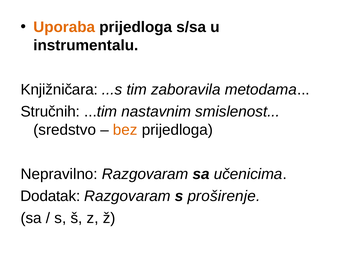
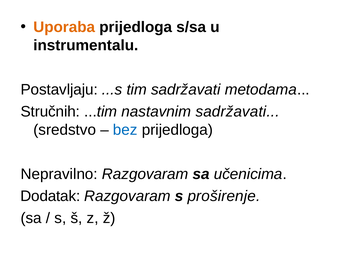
Knjižničara: Knjižničara -> Postavljaju (59, 90)
tim zaboravila: zaboravila -> sadržavati (186, 90)
nastavnim smislenost: smislenost -> sadržavati (238, 112)
bez colour: orange -> blue (125, 130)
